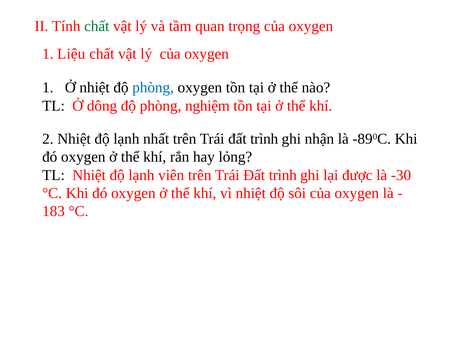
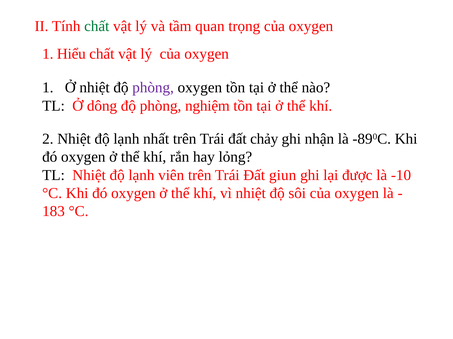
Liệu: Liệu -> Hiểu (71, 54)
phòng colour: blue -> purple (153, 88)
trình: trình -> chảy (264, 139)
trình: trình -> giun (283, 175)
-30: -30 -> -10 (401, 175)
